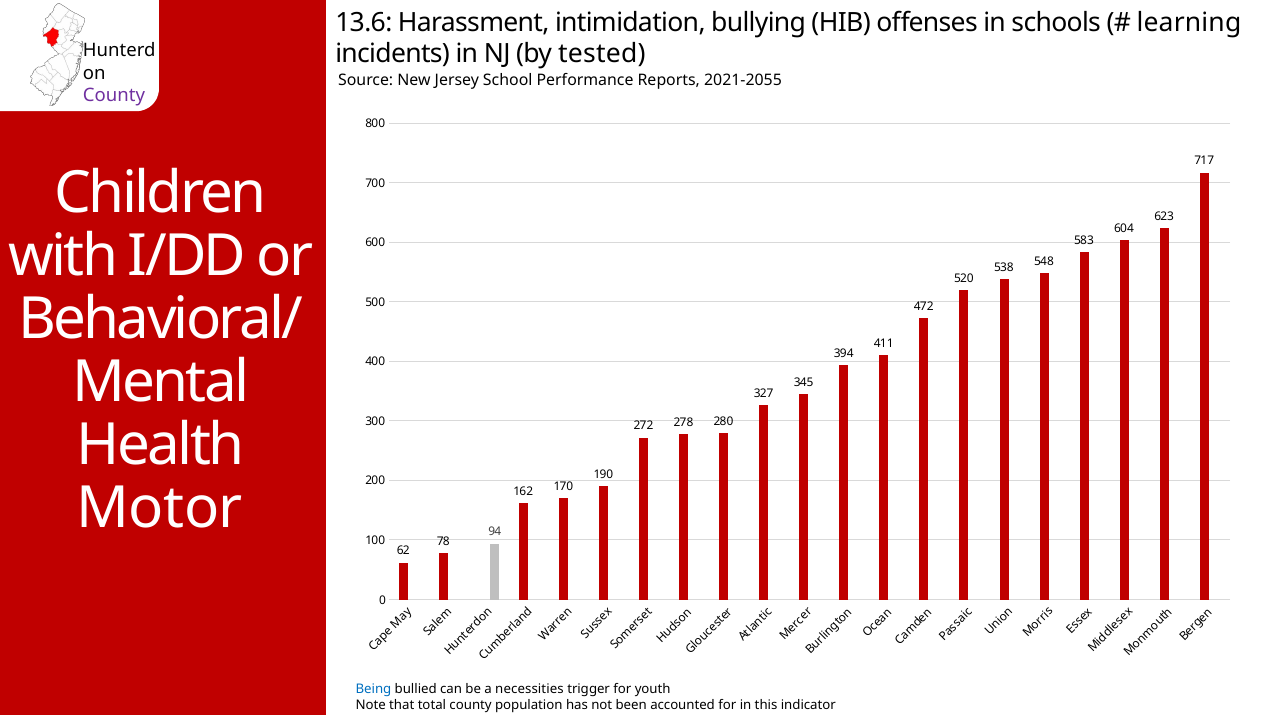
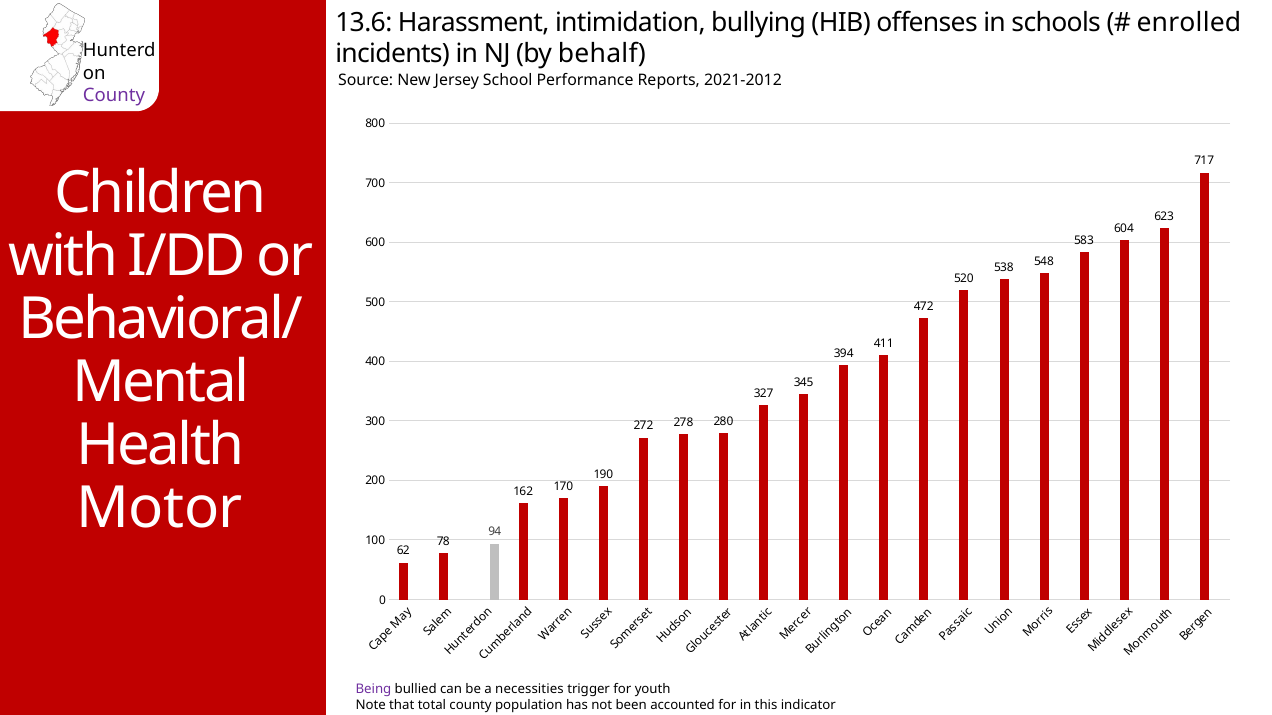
learning: learning -> enrolled (1189, 22)
tested: tested -> behalf (602, 54)
2021-2055: 2021-2055 -> 2021-2012 (743, 80)
Being colour: blue -> purple (373, 689)
